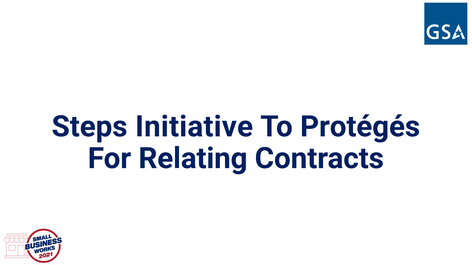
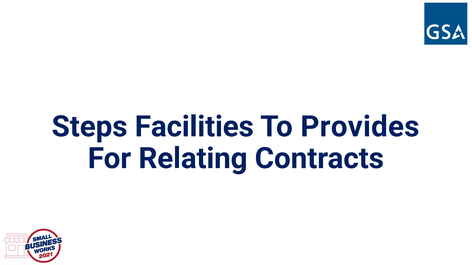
Initiative: Initiative -> Facilities (194, 127)
Protégés: Protégés -> Provides (360, 127)
